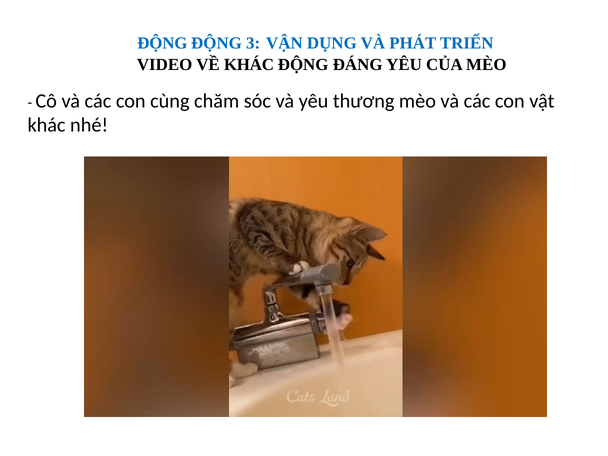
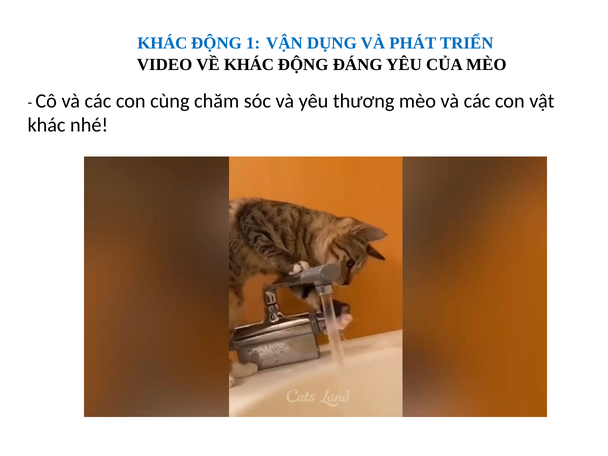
ĐỘNG: ĐỘNG -> KHÁC (162, 43)
3: 3 -> 1 (253, 43)
